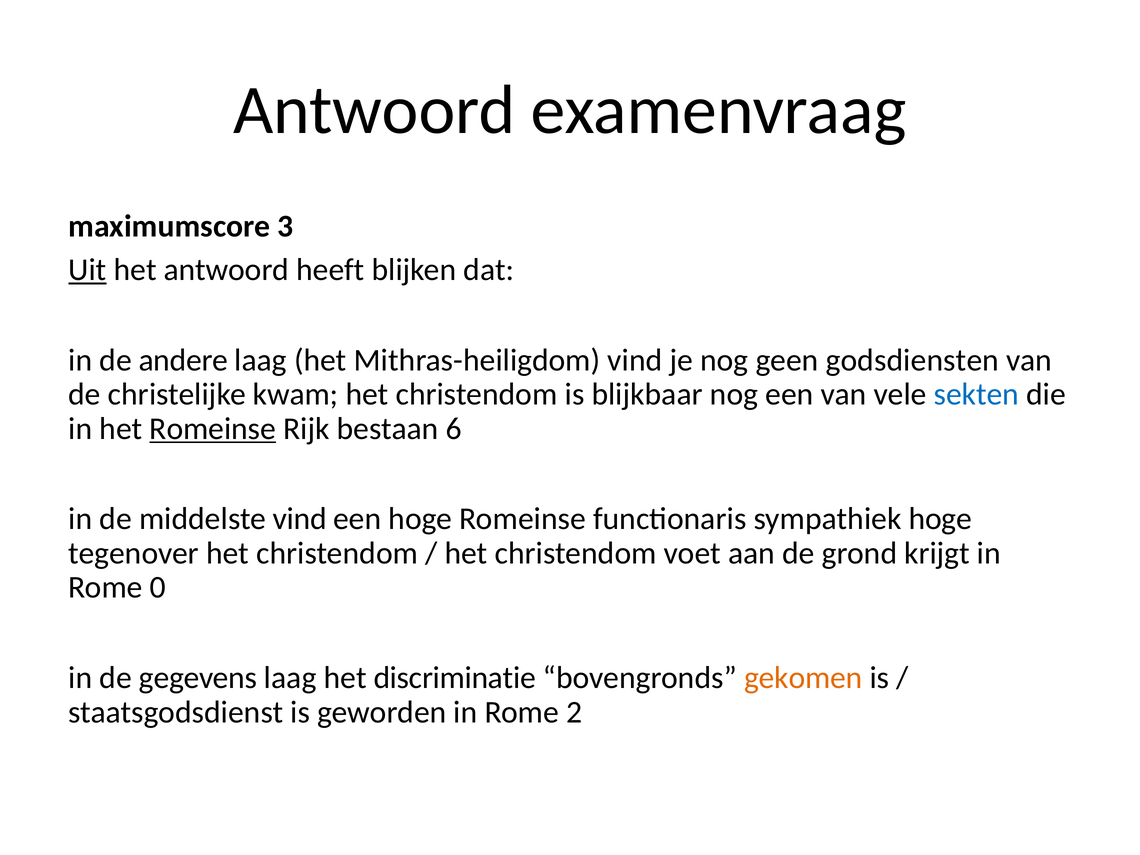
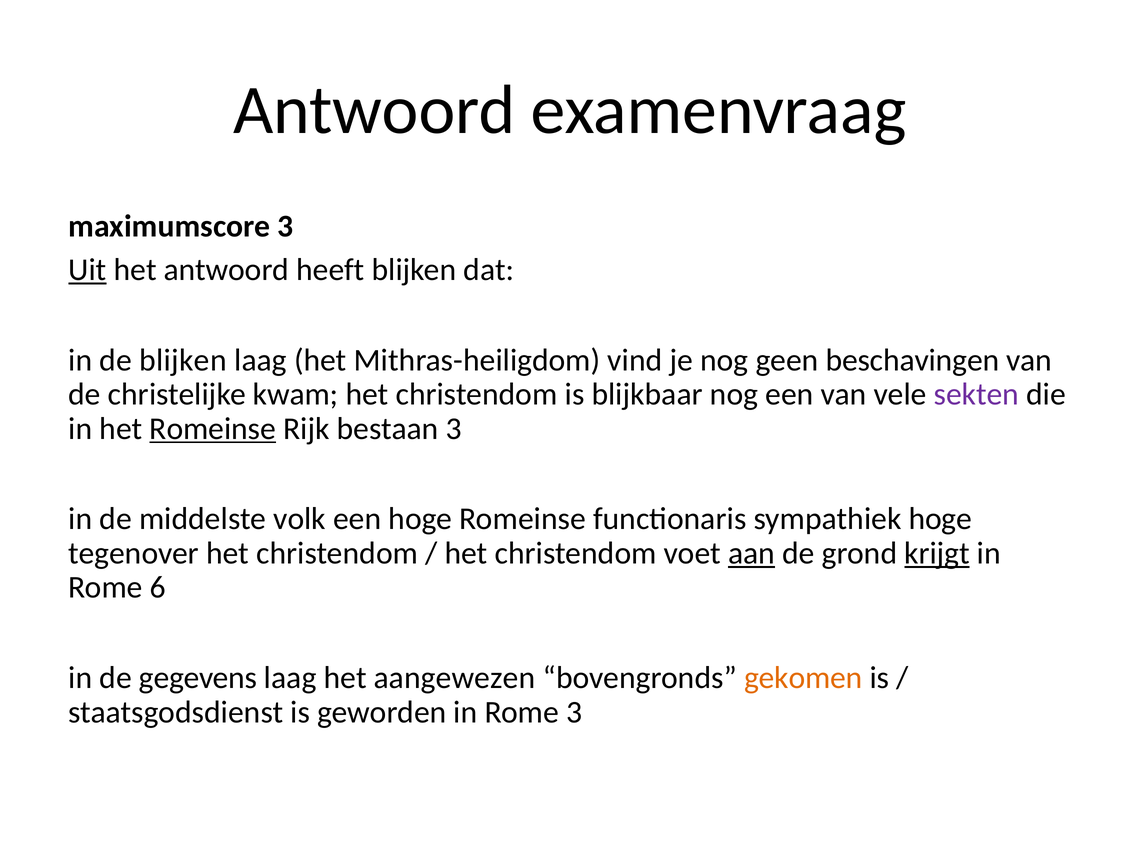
de andere: andere -> blijken (183, 360)
godsdiensten: godsdiensten -> beschavingen (912, 360)
sekten colour: blue -> purple (976, 394)
bestaan 6: 6 -> 3 (454, 429)
middelste vind: vind -> volk (300, 519)
aan underline: none -> present (751, 553)
krijgt underline: none -> present (937, 553)
0: 0 -> 6 (158, 587)
discriminatie: discriminatie -> aangewezen (455, 678)
Rome 2: 2 -> 3 (574, 712)
